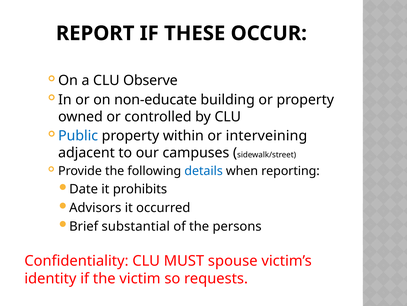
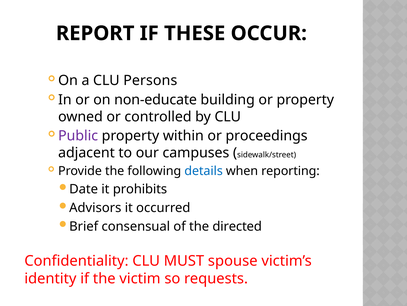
Observe: Observe -> Persons (150, 80)
Public colour: blue -> purple (78, 136)
interveining: interveining -> proceedings (267, 136)
substantial: substantial -> consensual (136, 226)
persons: persons -> directed (237, 226)
